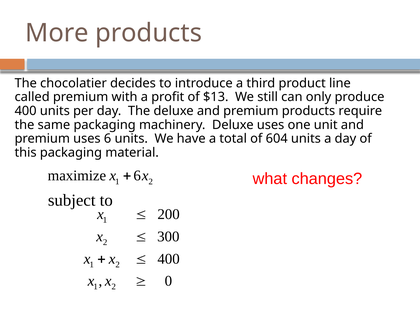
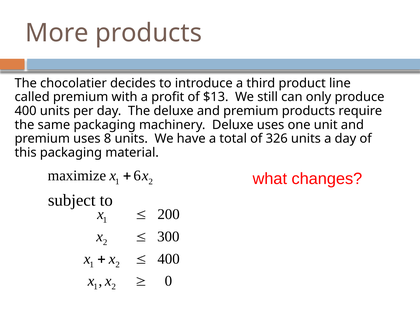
uses 6: 6 -> 8 (108, 139)
604: 604 -> 326 (277, 139)
